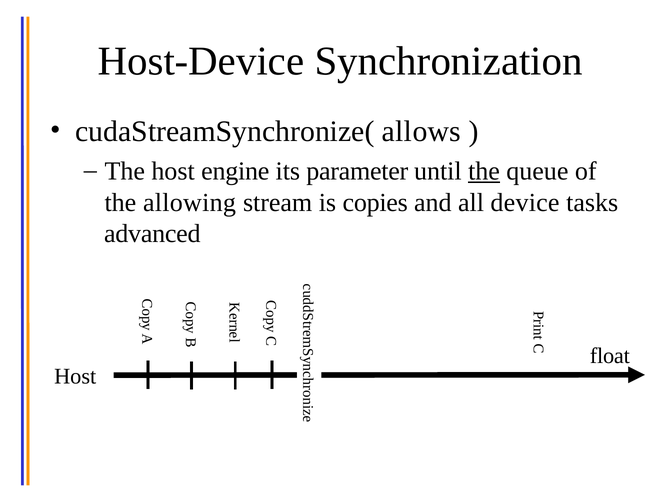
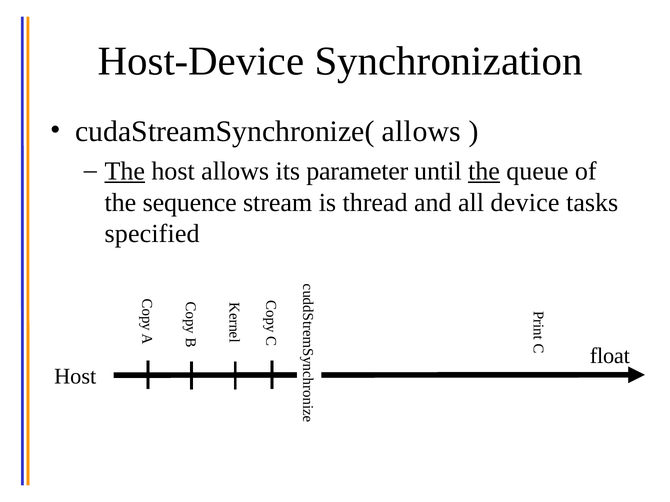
The underline: none -> present (125, 171)
host engine: engine -> allows (235, 171)
allowing: allowing -> sequence (190, 203)
copies: copies -> thread (375, 203)
advanced: advanced -> specified (152, 234)
